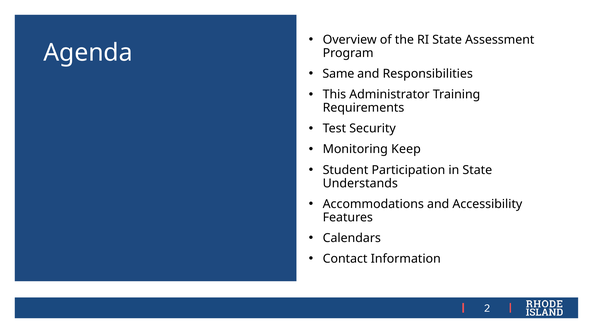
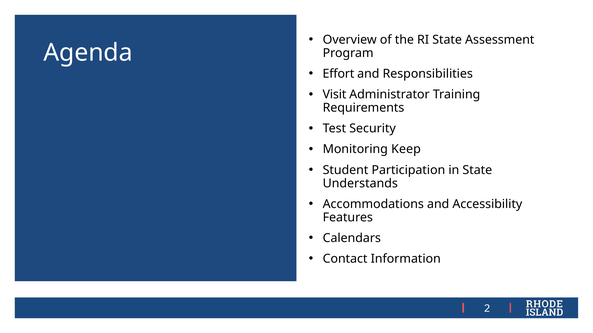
Same: Same -> Effort (338, 74)
This: This -> Visit (334, 95)
